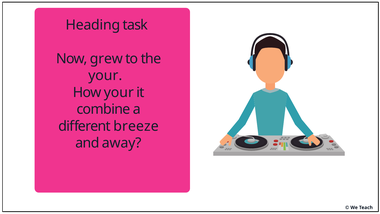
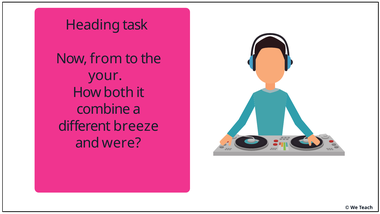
grew: grew -> from (106, 59)
How your: your -> both (119, 92)
away: away -> were (122, 143)
